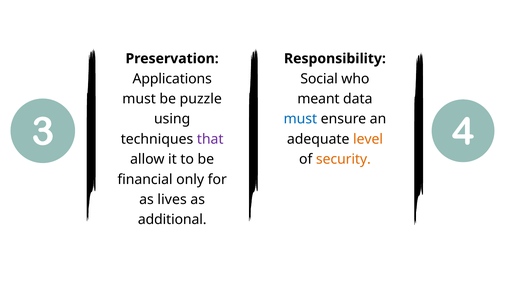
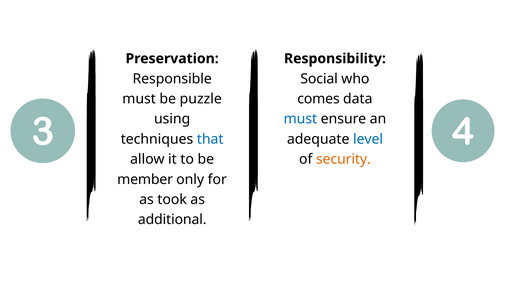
Applications: Applications -> Responsible (172, 79)
meant: meant -> comes (318, 99)
that colour: purple -> blue (210, 139)
level colour: orange -> blue (368, 139)
financial: financial -> member (145, 179)
lives: lives -> took (172, 200)
